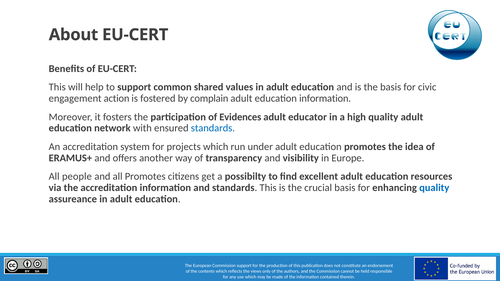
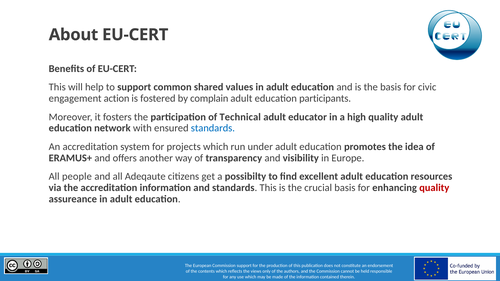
education information: information -> participants (325, 98)
Evidences: Evidences -> Technical (240, 117)
all Promotes: Promotes -> Adeqaute (145, 177)
quality colour: blue -> red (434, 188)
